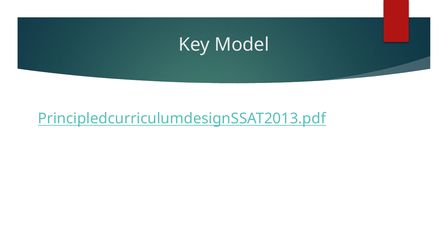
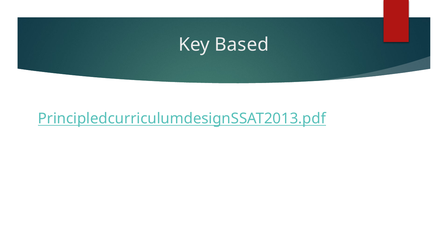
Model: Model -> Based (242, 45)
